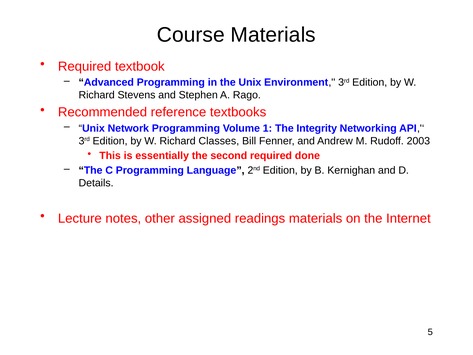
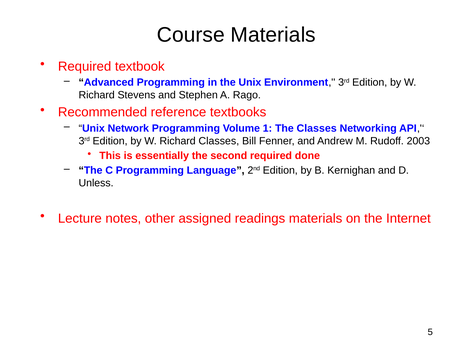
The Integrity: Integrity -> Classes (317, 128)
Details: Details -> Unless (96, 183)
